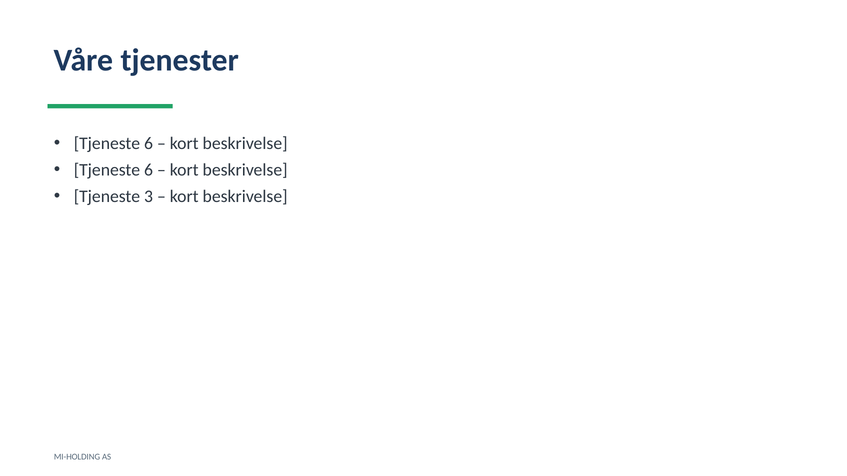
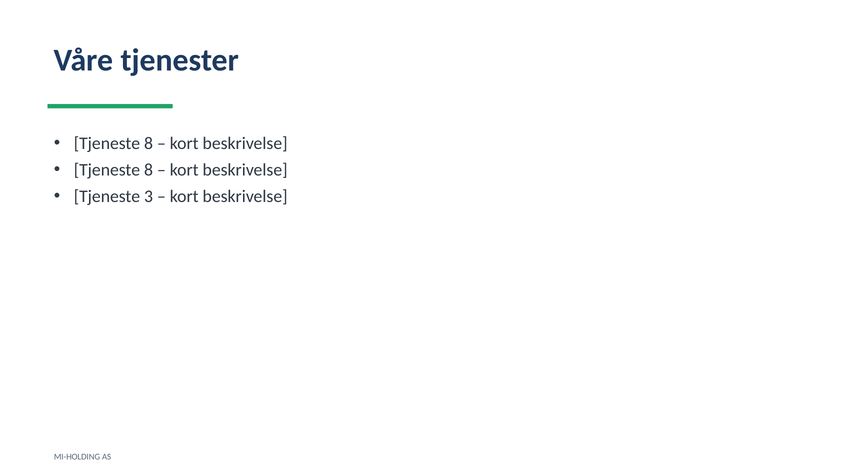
6: 6 -> 8 (148, 143)
6: 6 -> 8 (148, 170)
